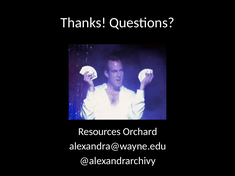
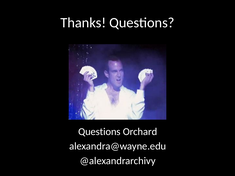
Resources: Resources -> Questions (99, 132)
